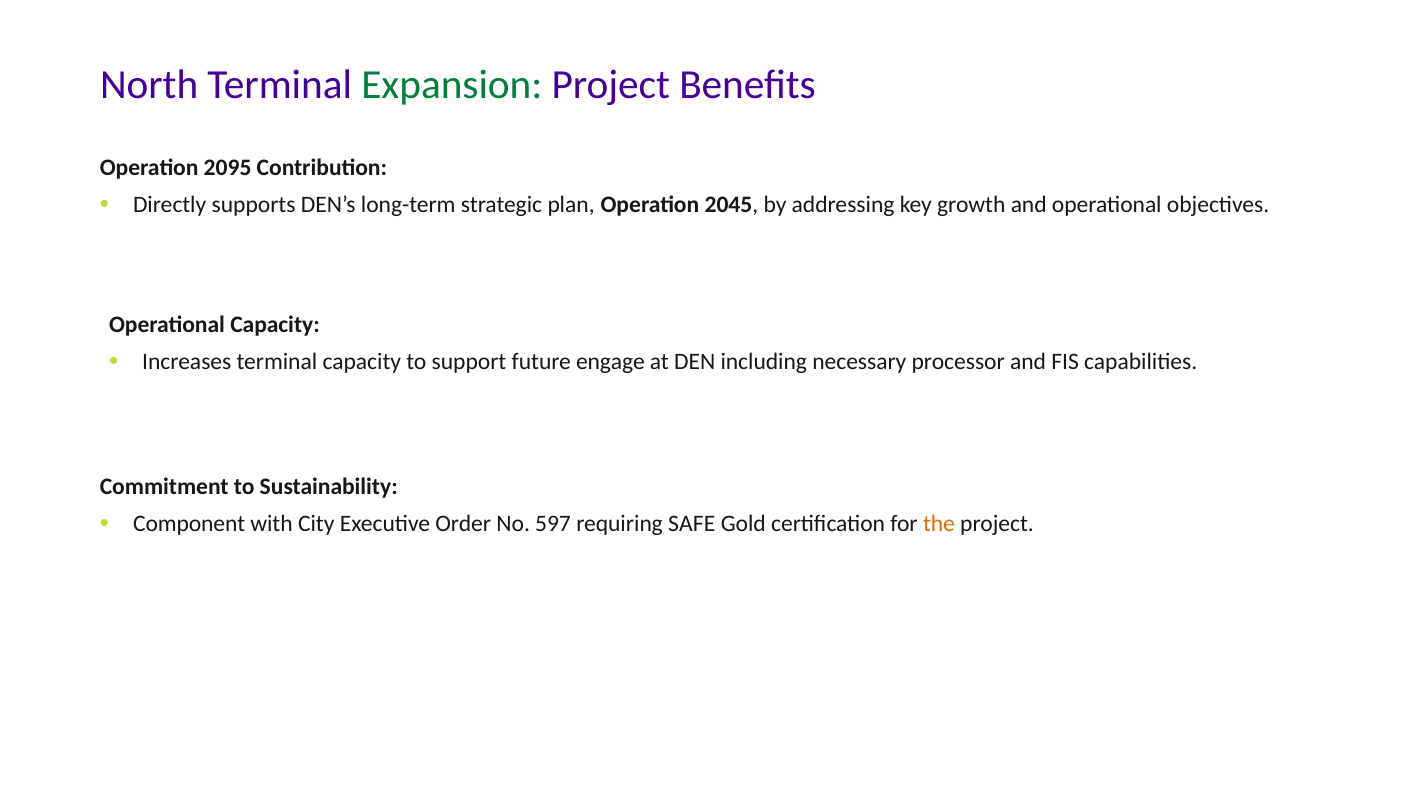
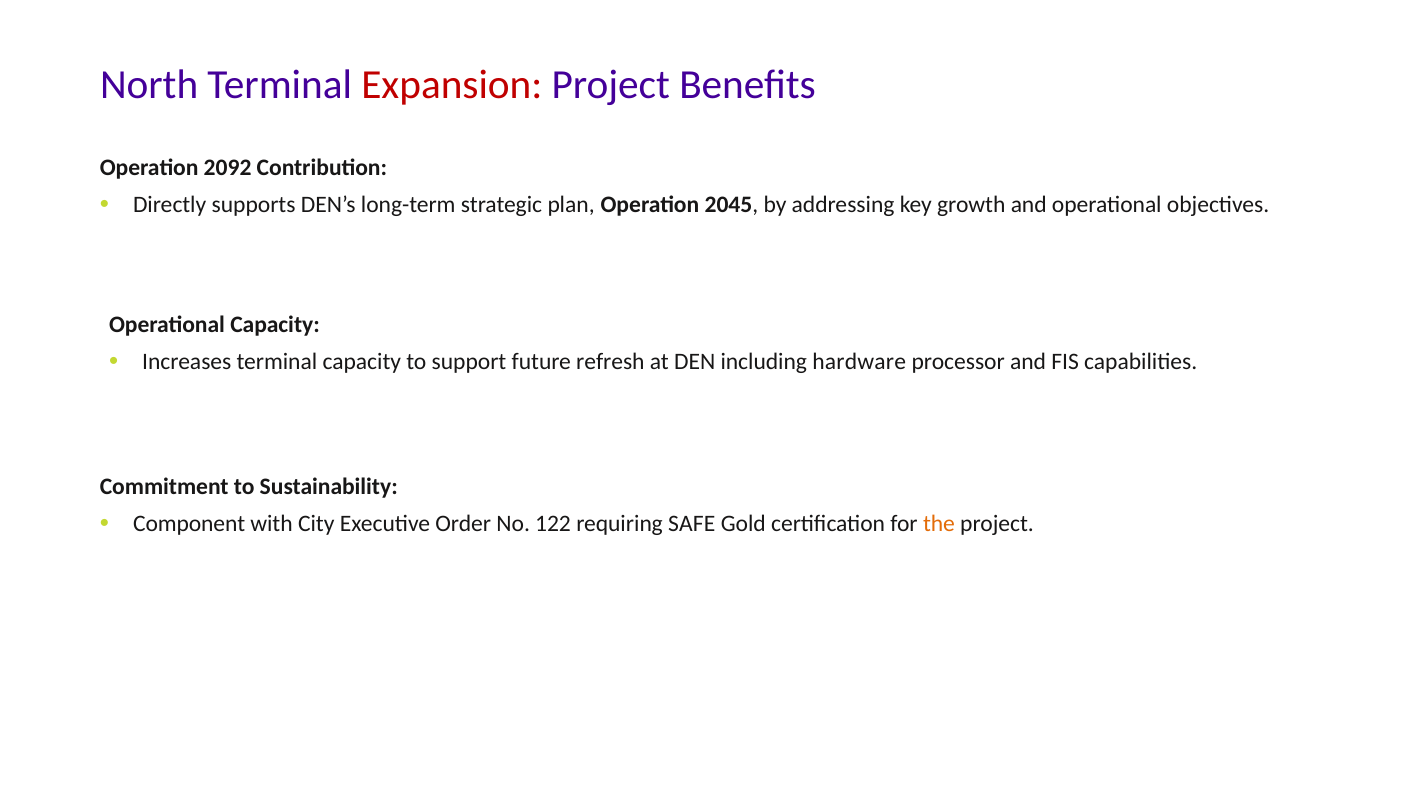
Expansion colour: green -> red (452, 85)
2095: 2095 -> 2092 (228, 168)
engage: engage -> refresh (610, 362)
necessary: necessary -> hardware (859, 362)
597: 597 -> 122 (553, 524)
